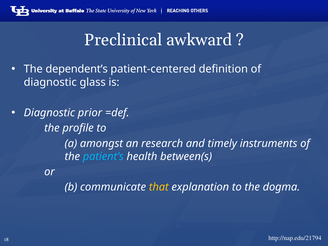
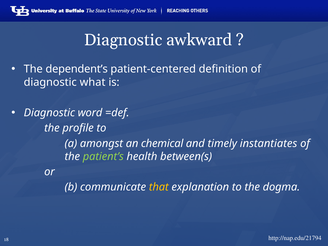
Preclinical: Preclinical -> Diagnostic (123, 40)
glass: glass -> what (93, 82)
prior: prior -> word (90, 113)
research: research -> chemical (162, 143)
instruments: instruments -> instantiates (269, 143)
patient’s colour: light blue -> light green (103, 157)
